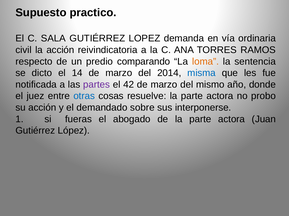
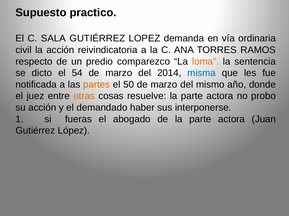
comparando: comparando -> comparezco (144, 62)
14: 14 -> 54 (77, 73)
partes colour: purple -> orange (97, 85)
42: 42 -> 50 (129, 85)
otras colour: blue -> orange (84, 96)
sobre: sobre -> haber (142, 108)
